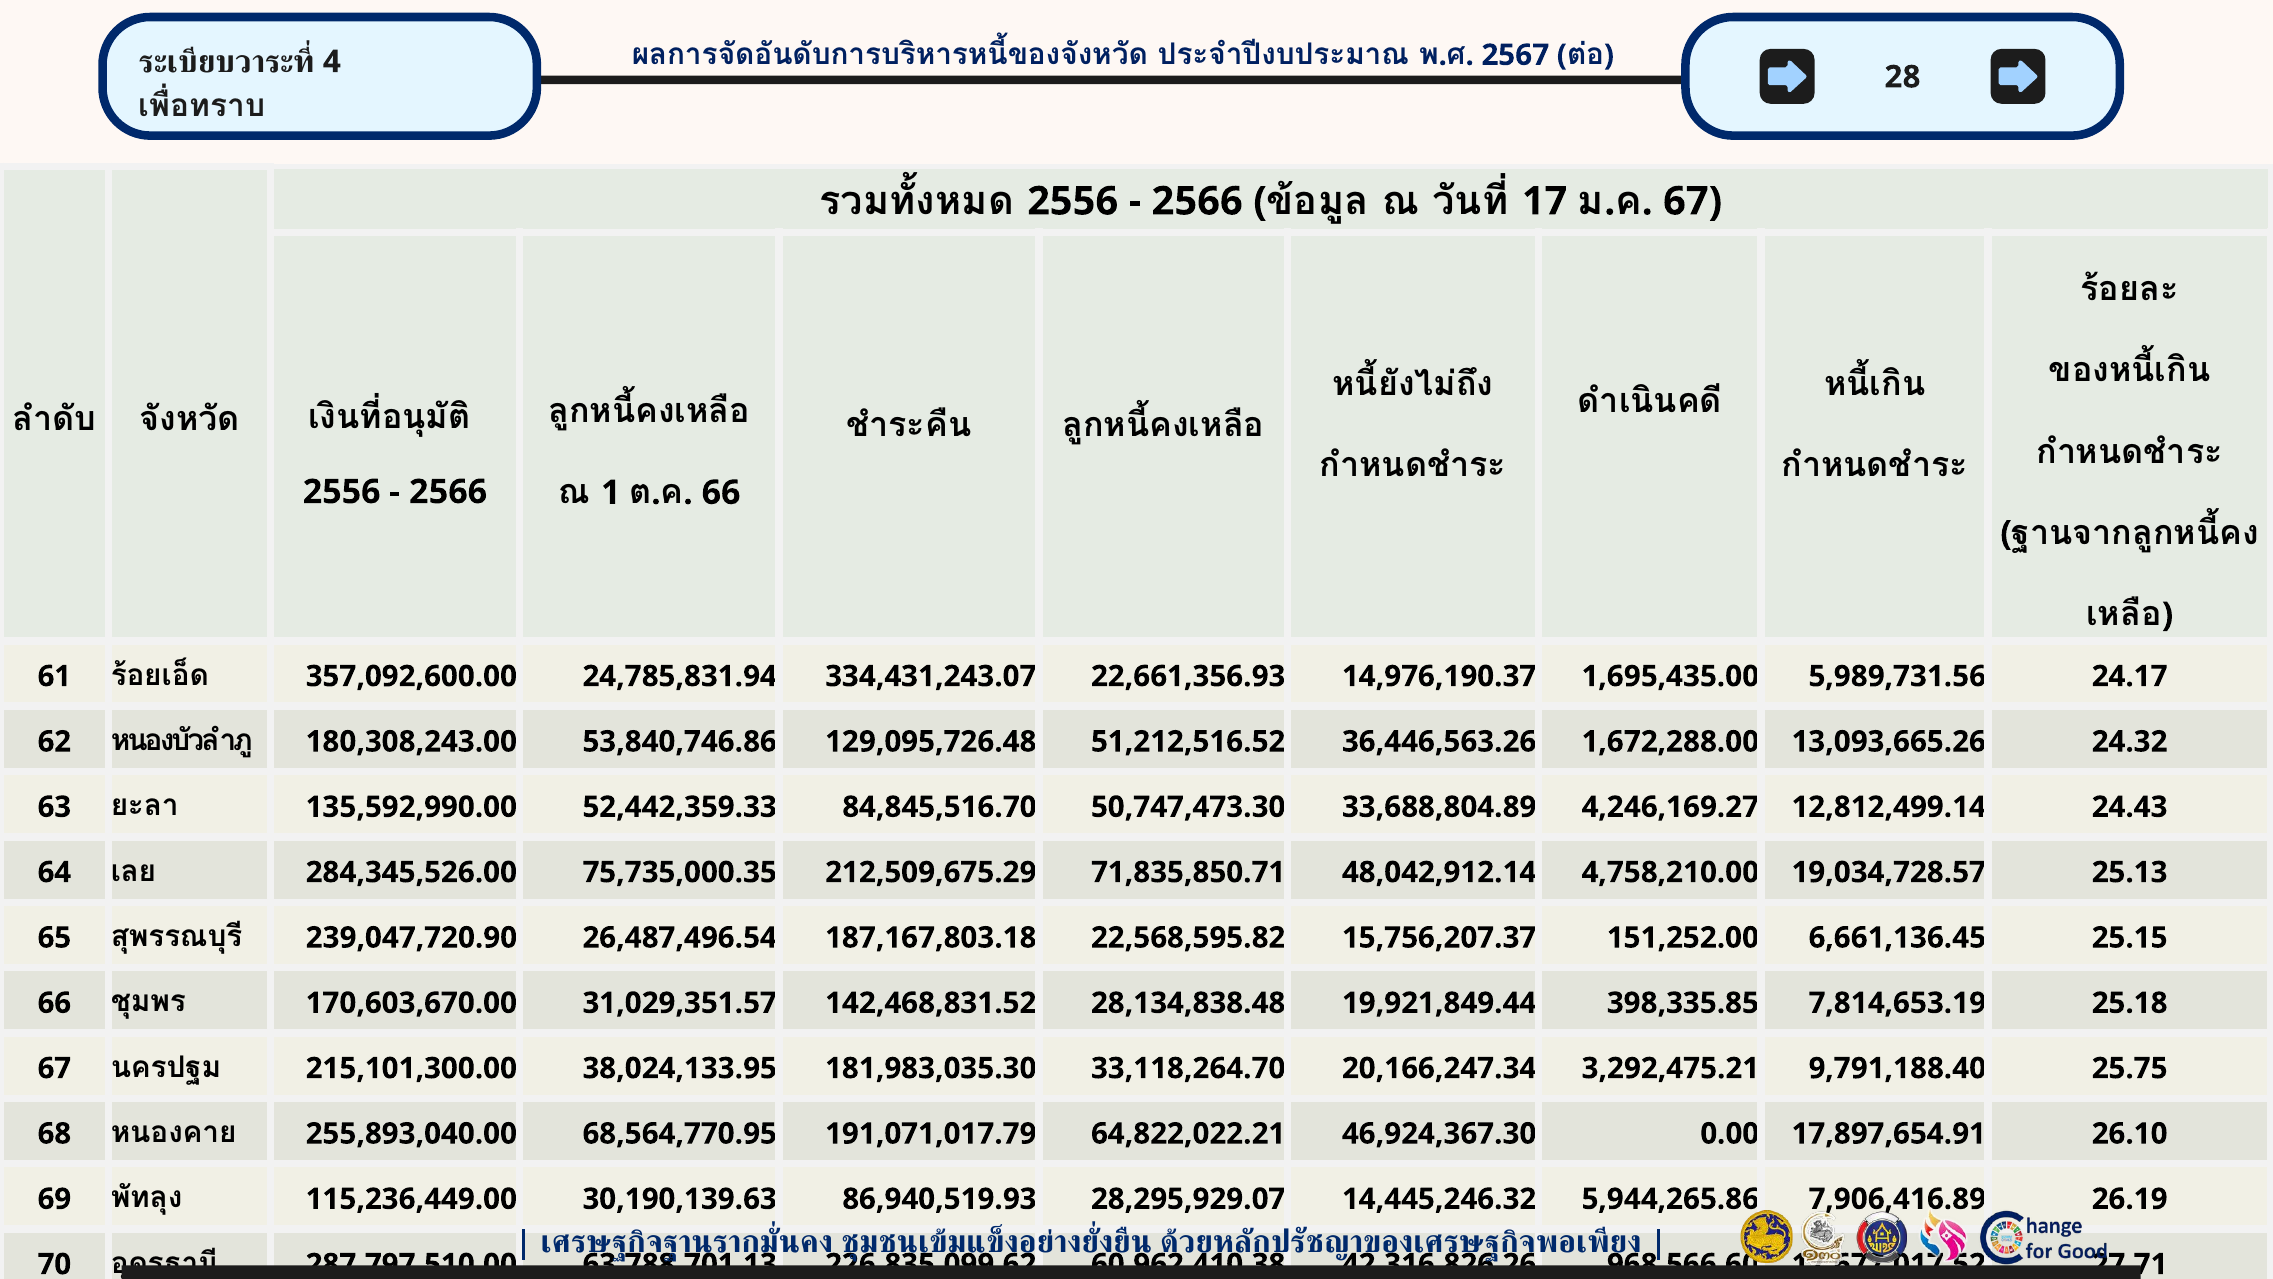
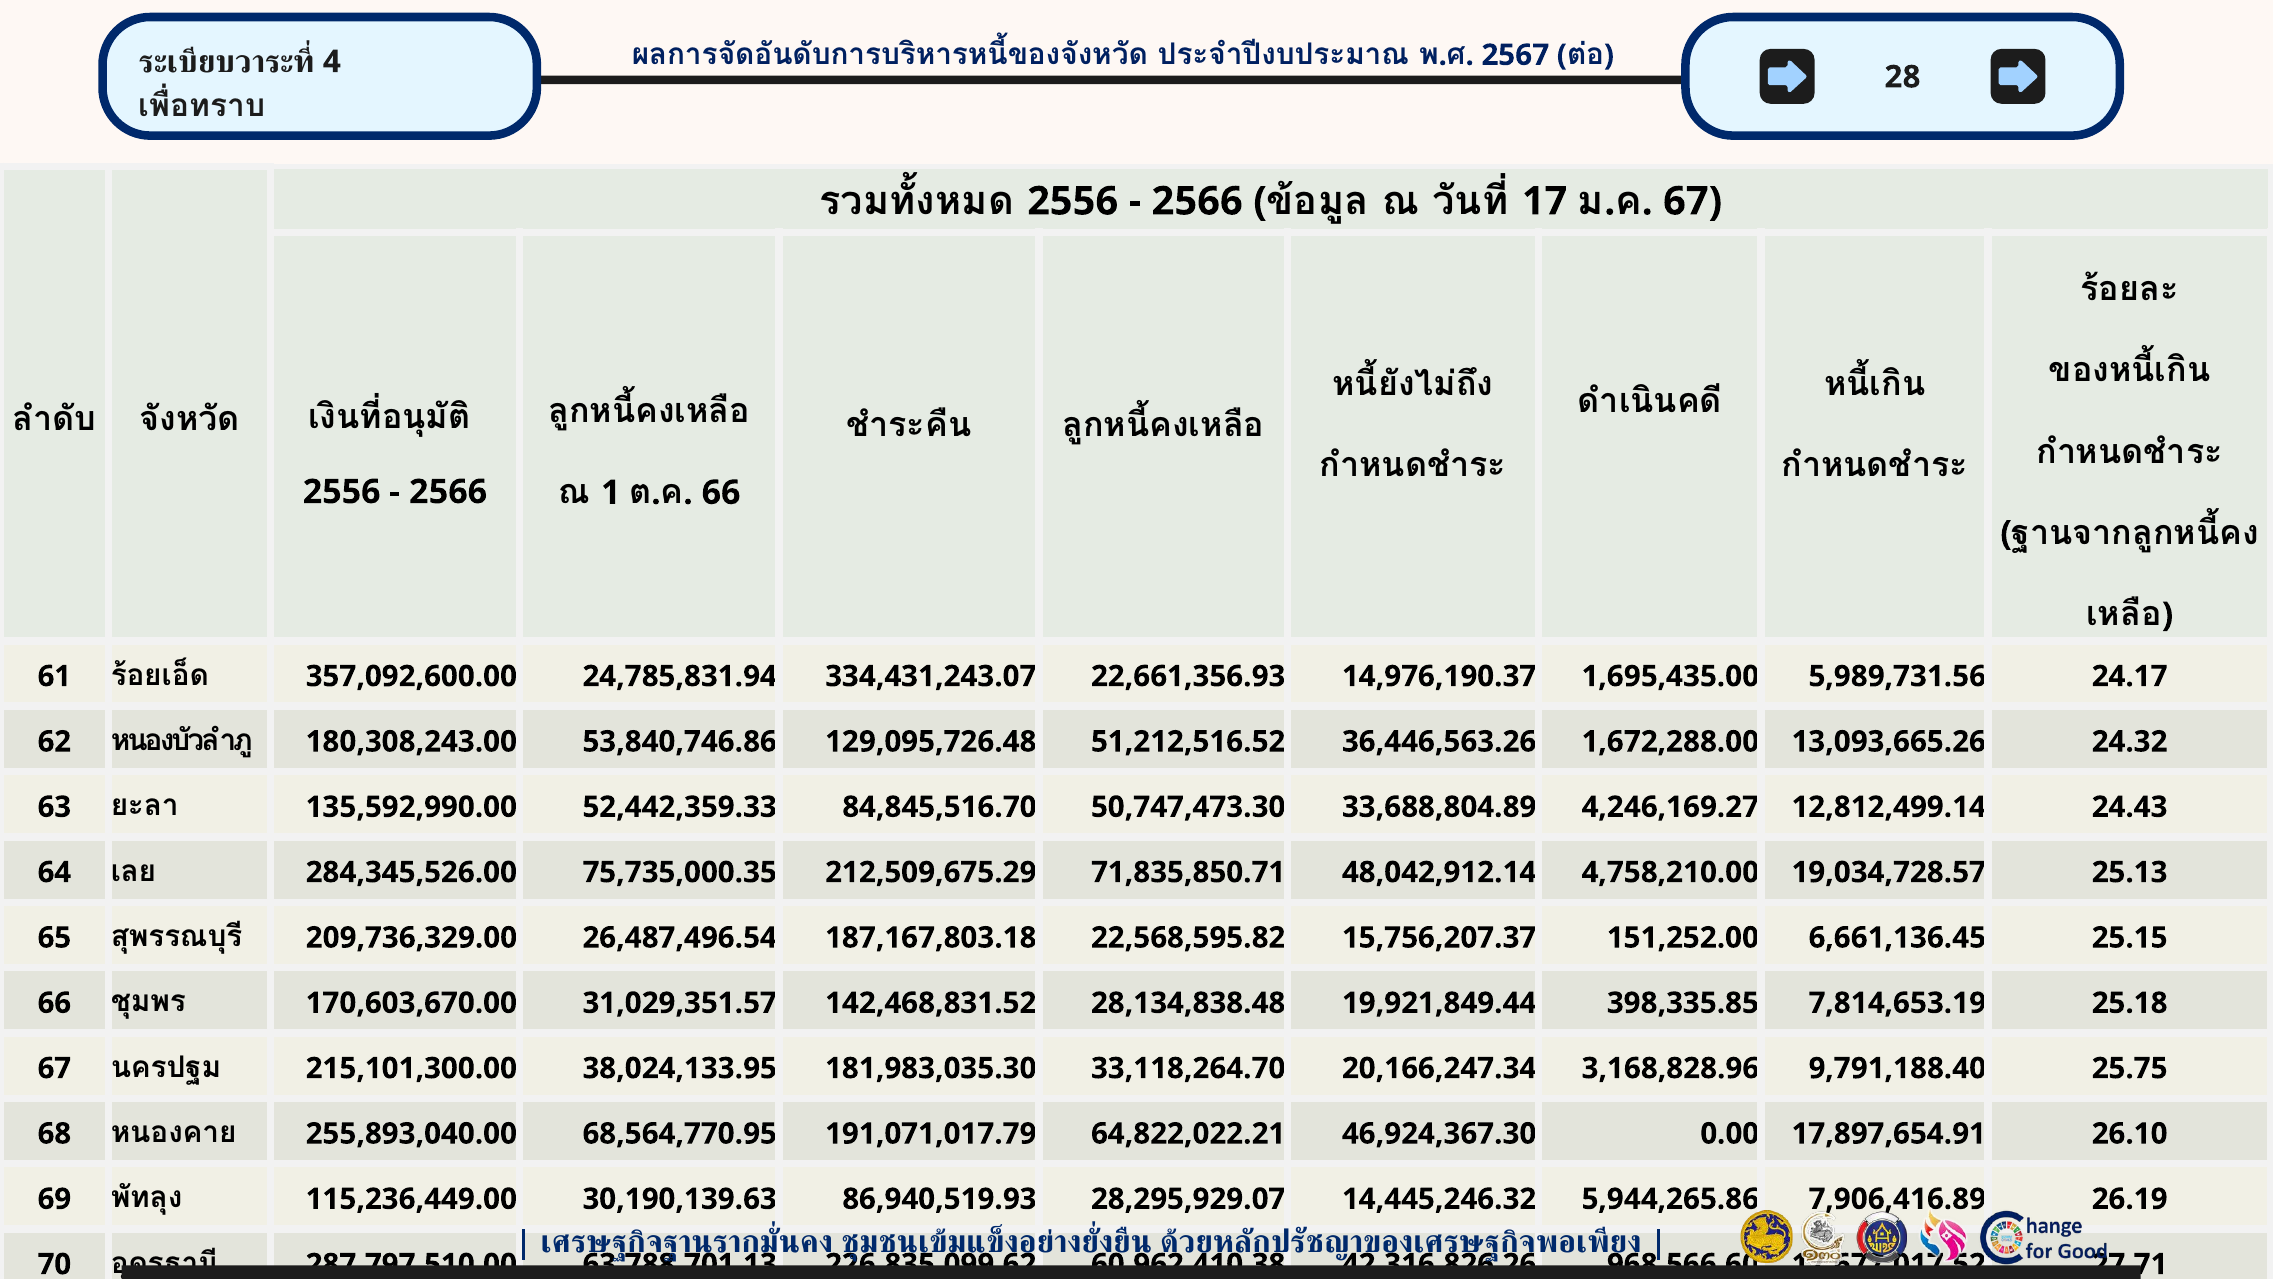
239,047,720.90: 239,047,720.90 -> 209,736,329.00 (411, 937)
3,292,475.21: 3,292,475.21 -> 3,168,828.96 (1670, 1068)
